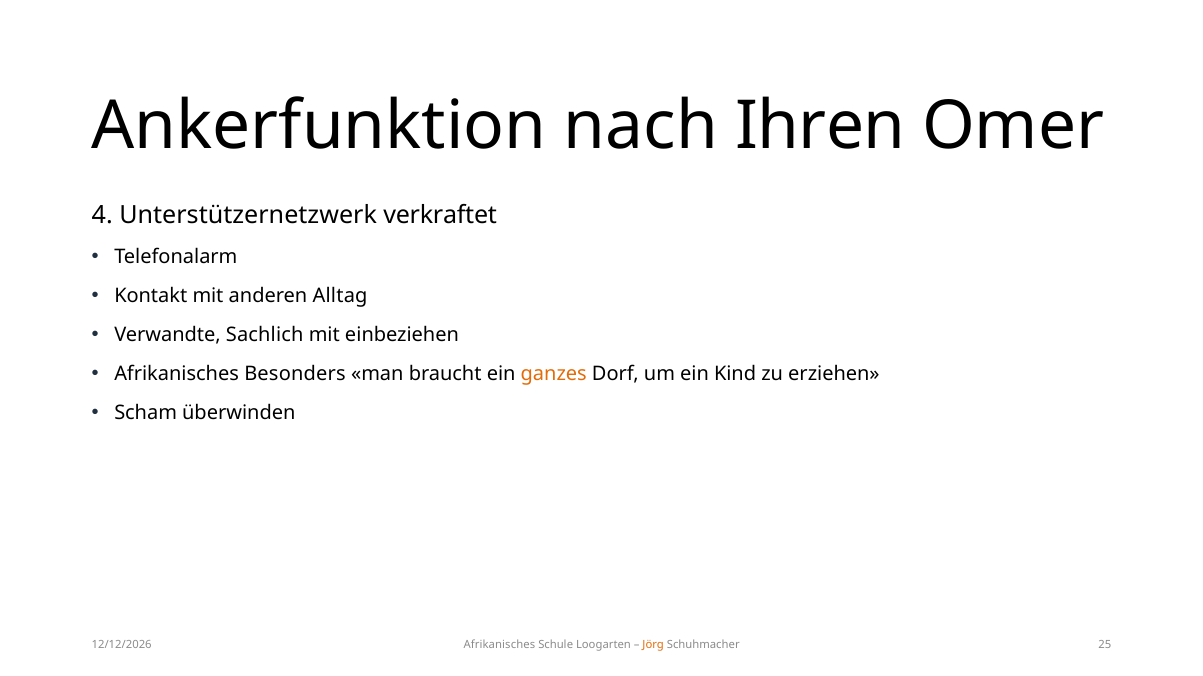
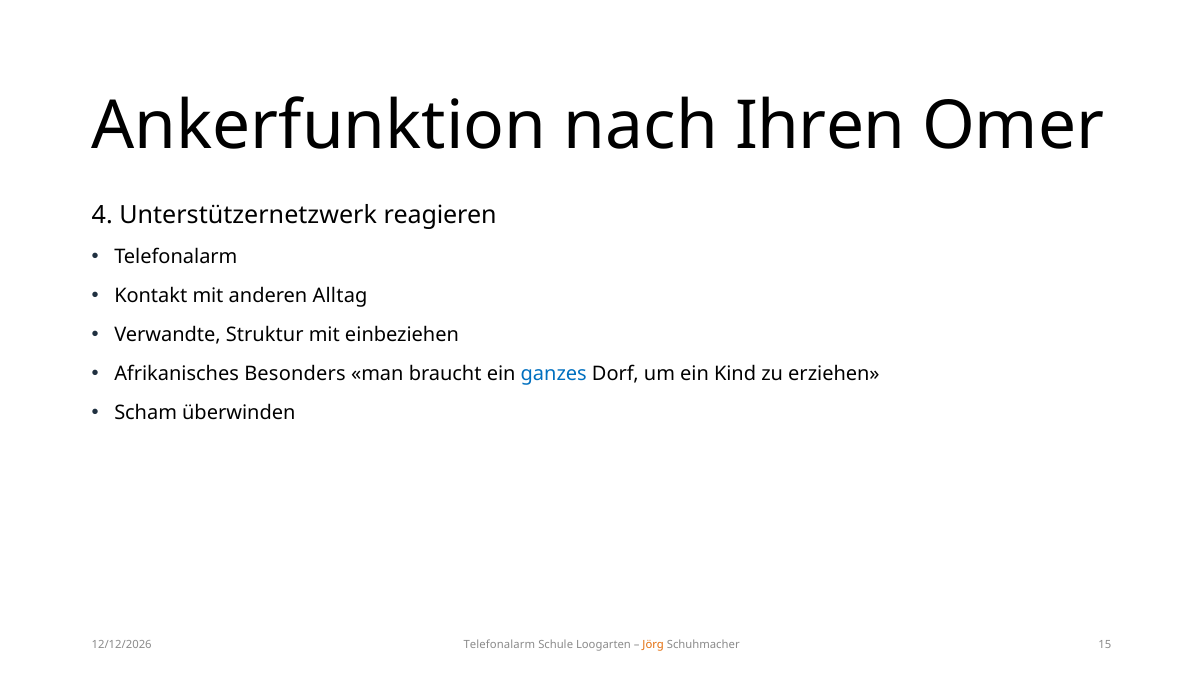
verkraftet: verkraftet -> reagieren (440, 216)
Sachlich: Sachlich -> Struktur (265, 335)
ganzes colour: orange -> blue (554, 374)
Afrikanisches: Afrikanisches -> Telefonalarm (499, 645)
25: 25 -> 15 (1105, 645)
